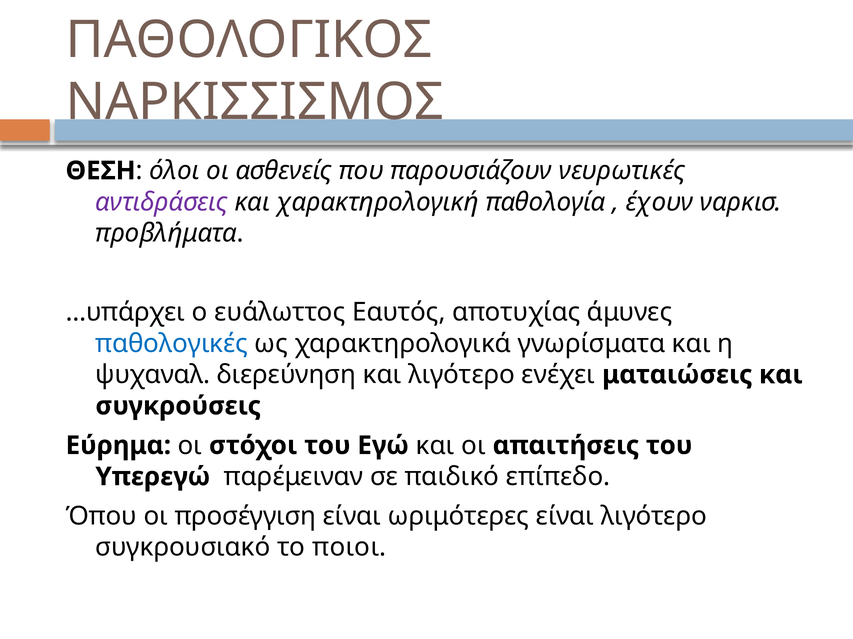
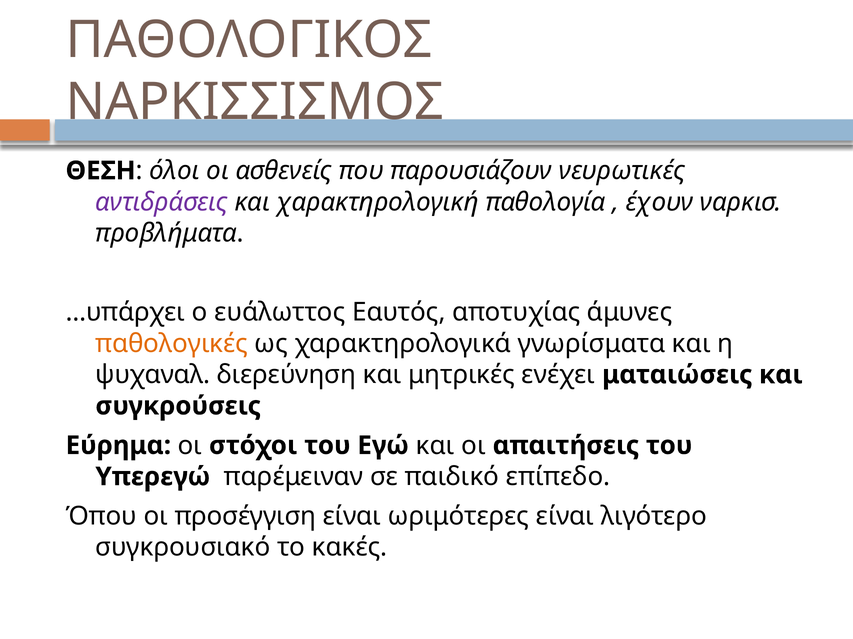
παθολογικές colour: blue -> orange (172, 344)
και λιγότερο: λιγότερο -> μητρικές (462, 375)
ποιοι: ποιοι -> κακές (350, 548)
